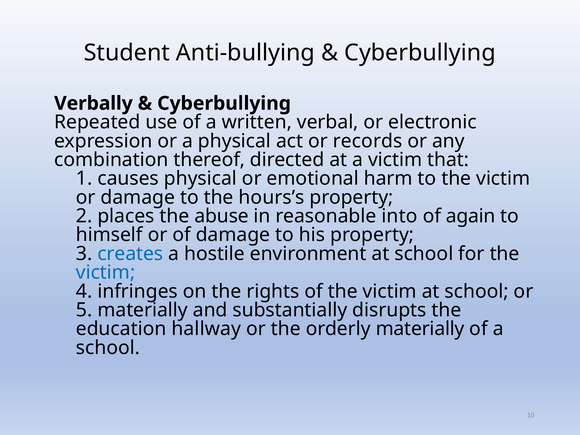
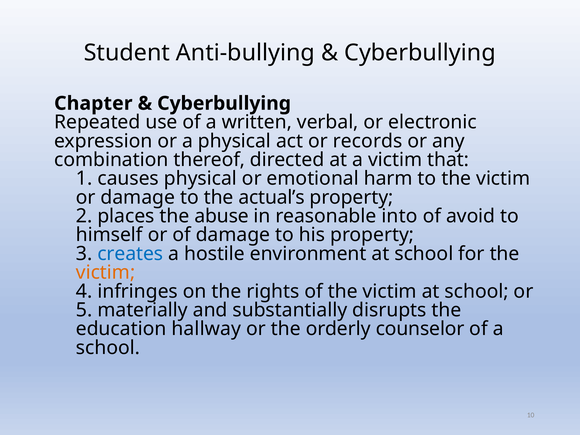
Verbally: Verbally -> Chapter (93, 103)
hours’s: hours’s -> actual’s (272, 197)
again: again -> avoid (471, 216)
victim colour: blue -> orange (106, 273)
orderly materially: materially -> counselor (420, 329)
